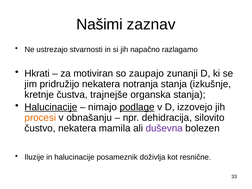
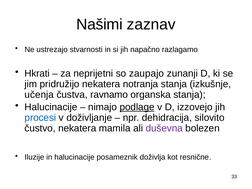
motiviran: motiviran -> neprijetni (93, 73)
kretnje: kretnje -> učenja (39, 95)
trajnejše: trajnejše -> ravnamo (109, 95)
Halucinacije underline: present -> none (51, 107)
procesi colour: orange -> blue (40, 118)
obnašanju: obnašanju -> doživljanje (89, 118)
